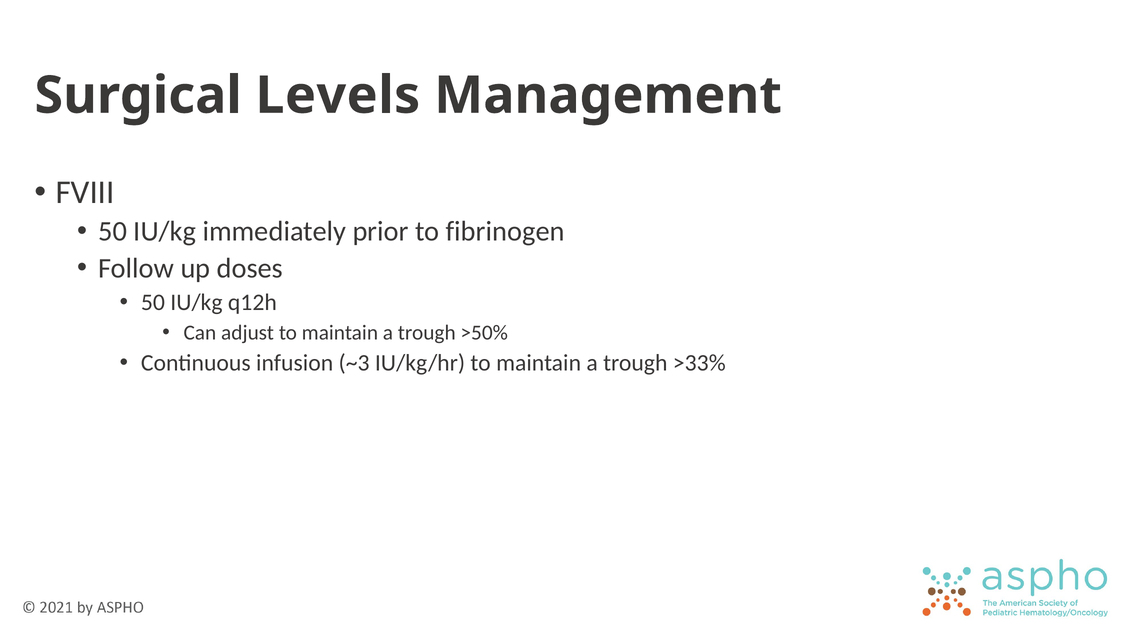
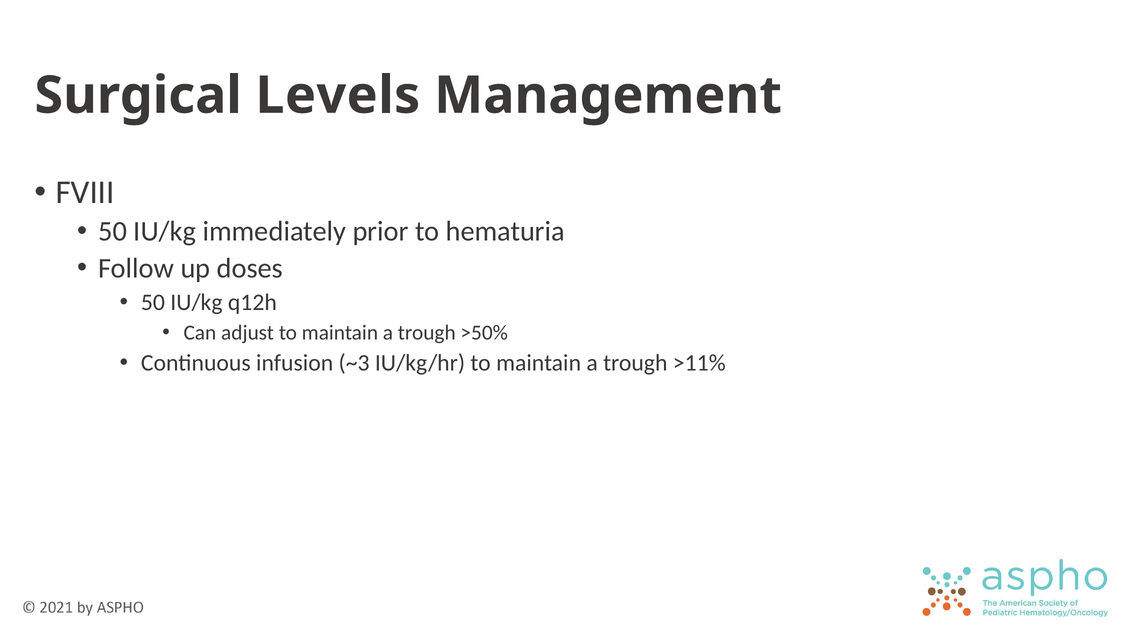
fibrinogen: fibrinogen -> hematuria (505, 231)
>33%: >33% -> >11% (699, 363)
